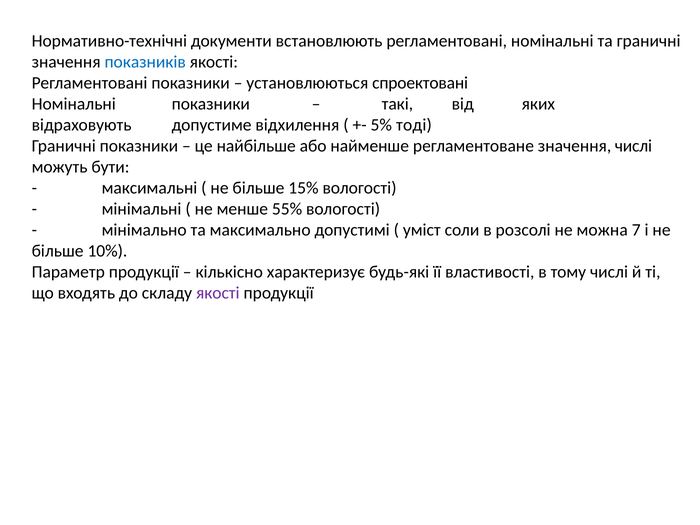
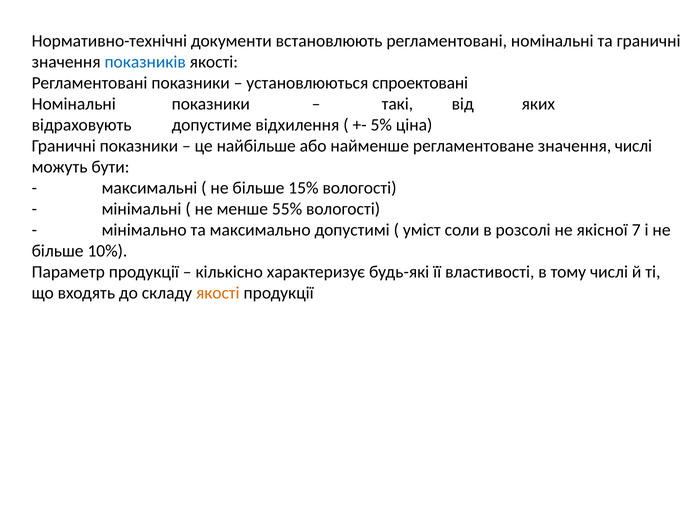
тоді: тоді -> ціна (414, 125)
можна: можна -> якісної (602, 230)
якості colour: purple -> orange (218, 293)
